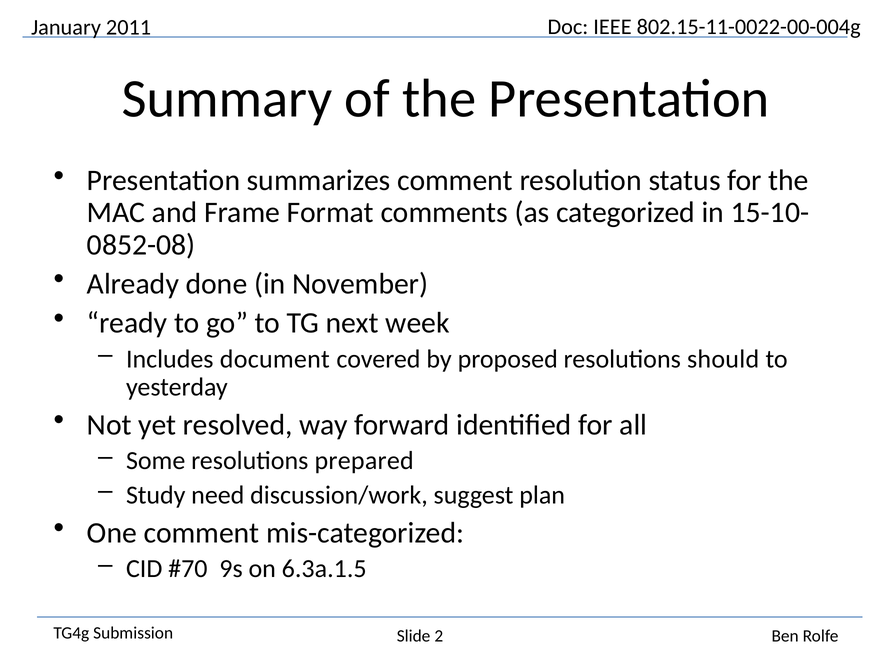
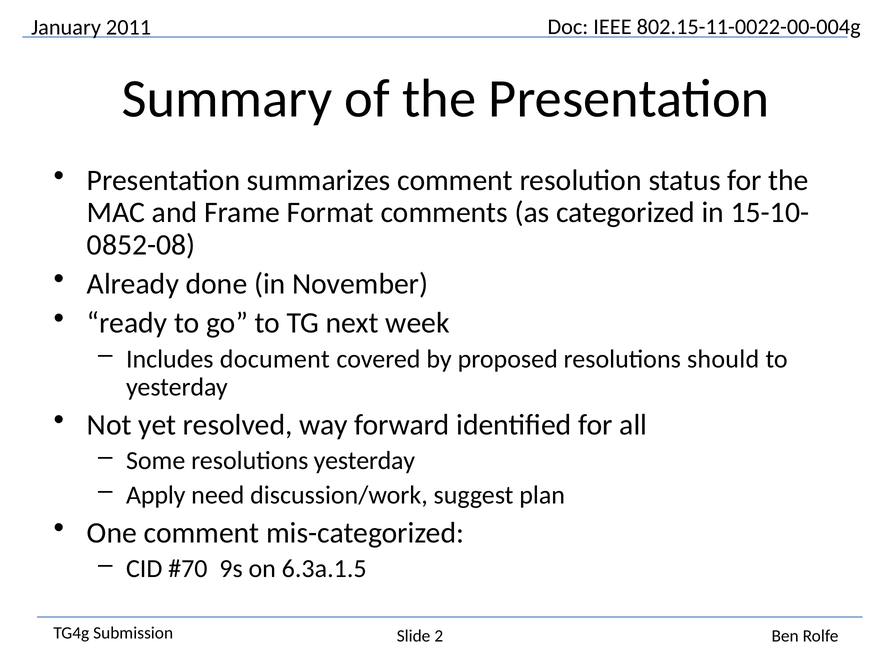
resolutions prepared: prepared -> yesterday (364, 461)
Study: Study -> Apply (156, 495)
